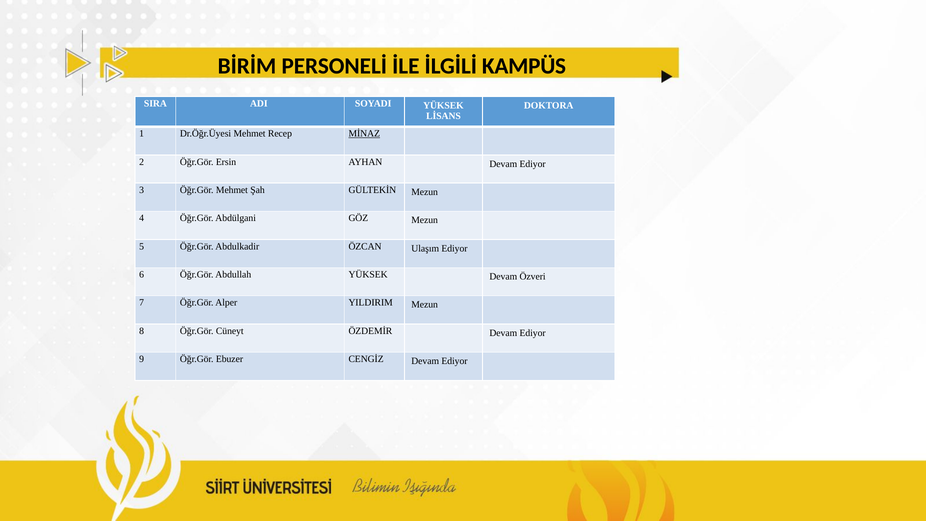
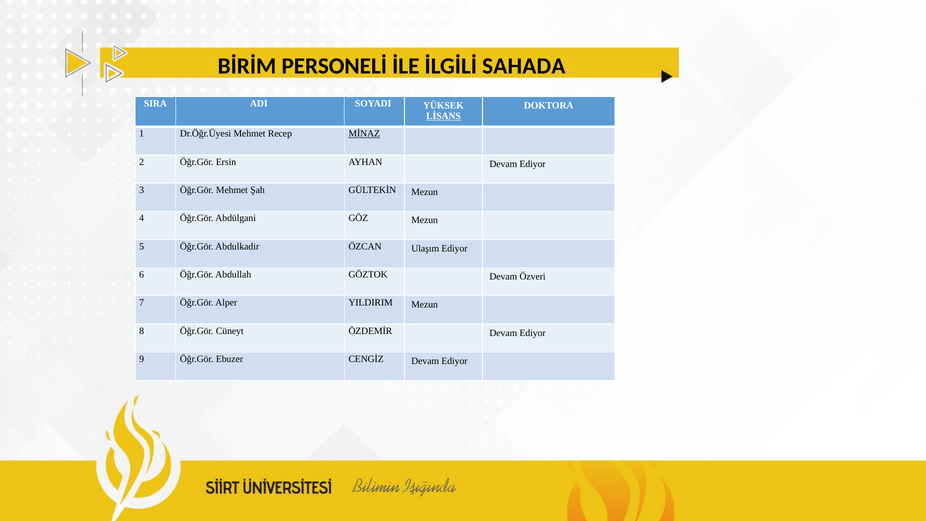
KAMPÜS: KAMPÜS -> SAHADA (524, 66)
LİSANS underline: none -> present (443, 116)
Abdullah YÜKSEK: YÜKSEK -> GÖZTOK (368, 275)
